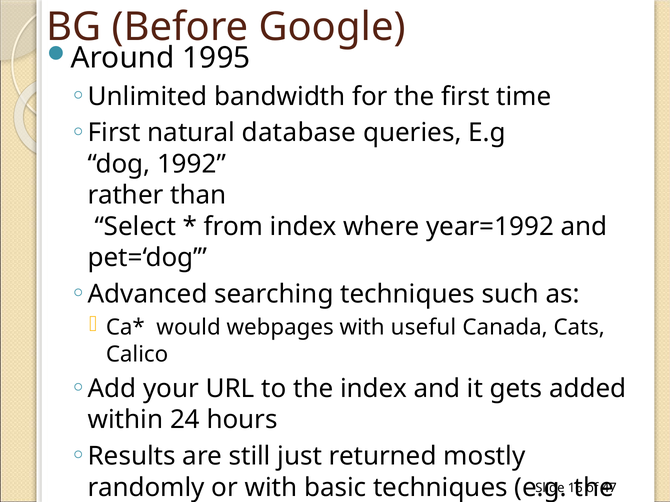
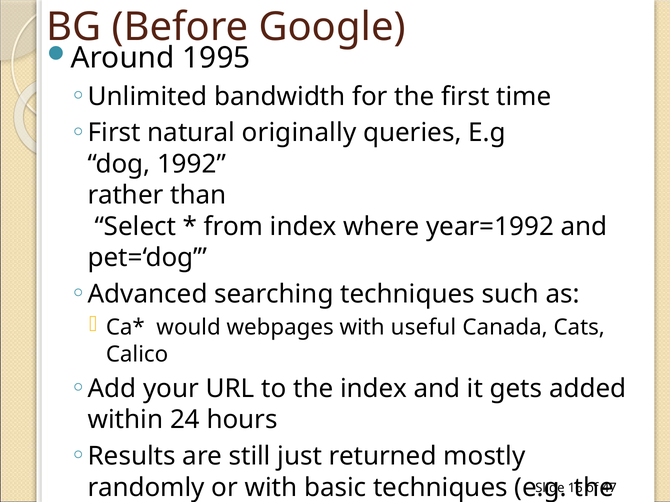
database: database -> originally (299, 133)
